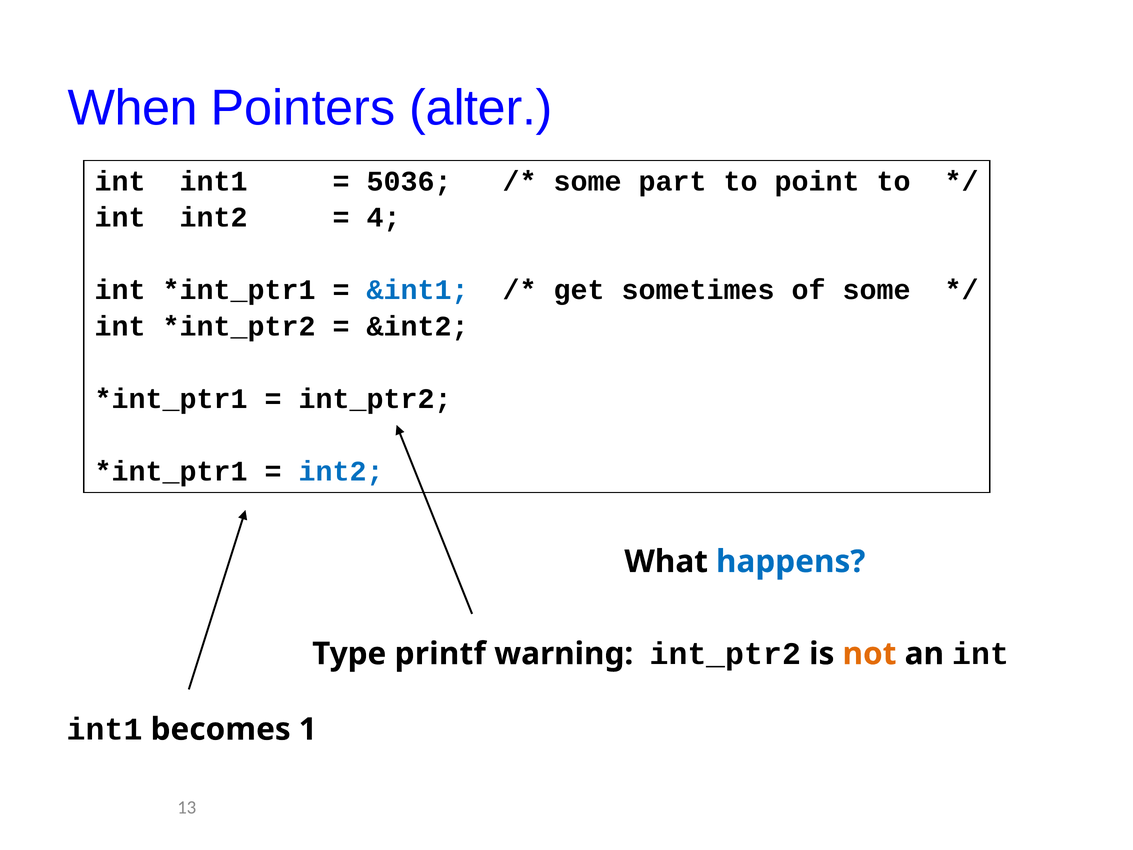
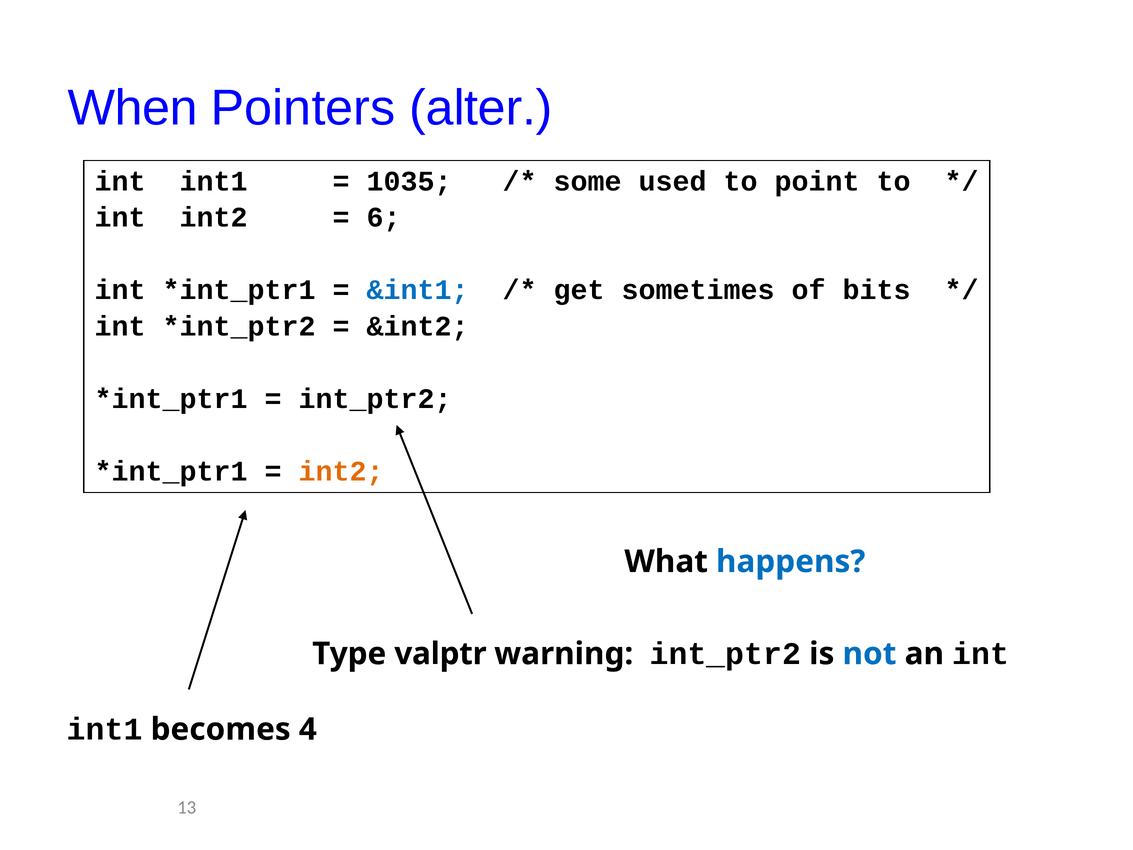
5036: 5036 -> 1035 (409, 181)
part: part -> used (673, 181)
4: 4 -> 6 (384, 217)
of some: some -> bits (877, 290)
int2 colour: blue -> orange (341, 471)
printf: printf -> valptr (440, 654)
not colour: orange -> blue (869, 654)
1: 1 -> 4 (308, 729)
